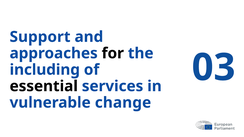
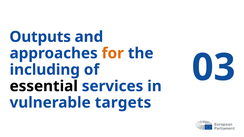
Support: Support -> Outputs (40, 37)
for colour: black -> orange (113, 53)
change: change -> targets (123, 103)
